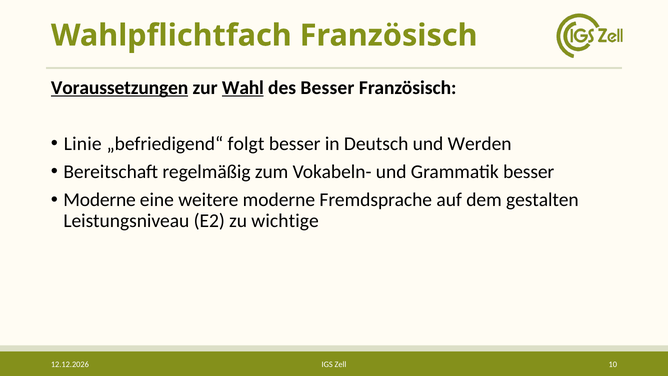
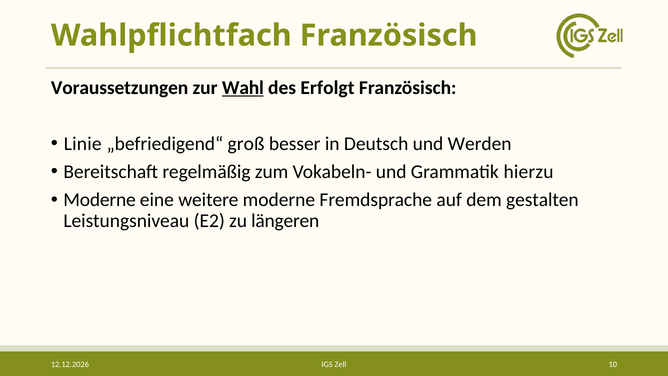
Voraussetzungen underline: present -> none (120, 88)
des Besser: Besser -> Erfolgt (327, 88)
folgt: folgt -> groß (246, 144)
Grammatik besser: besser -> hierzu (529, 172)
wichtige: wichtige -> längeren (285, 221)
